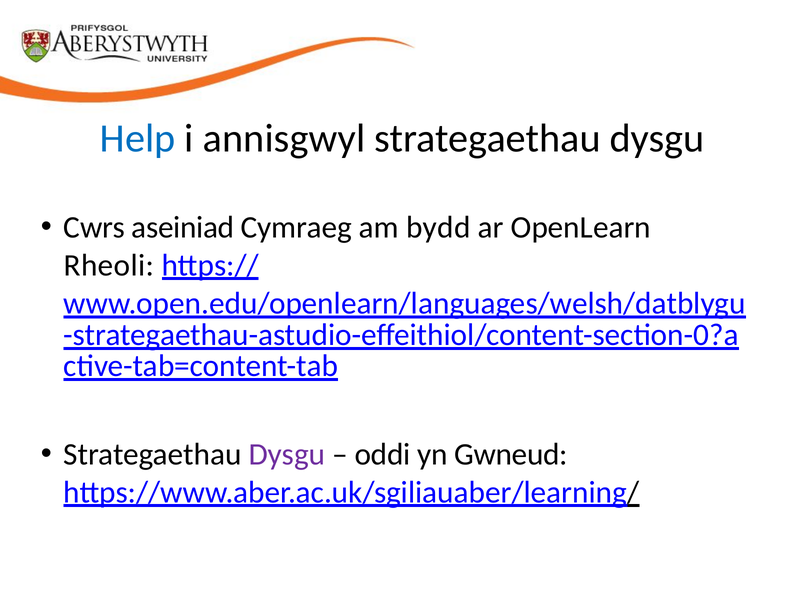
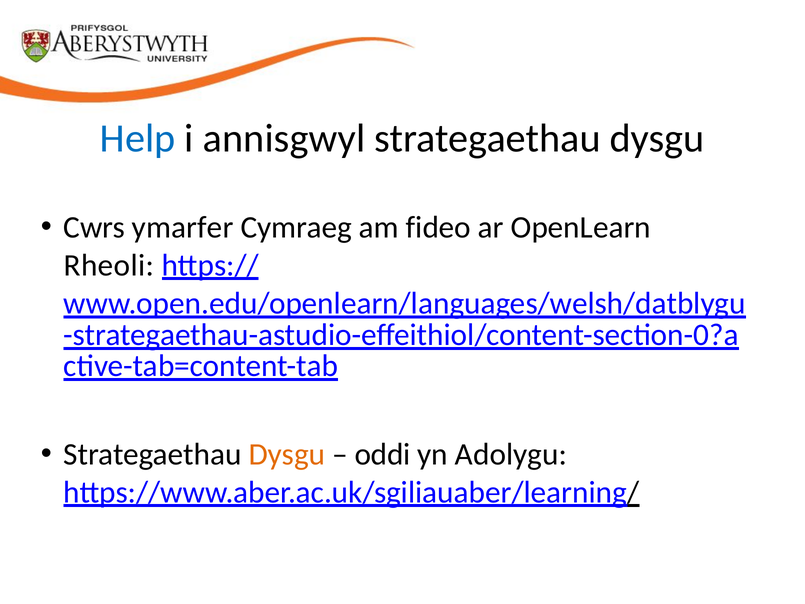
aseiniad: aseiniad -> ymarfer (183, 228)
bydd: bydd -> fideo (438, 228)
Dysgu colour: purple -> orange (287, 454)
Gwneud: Gwneud -> Adolygu (511, 454)
